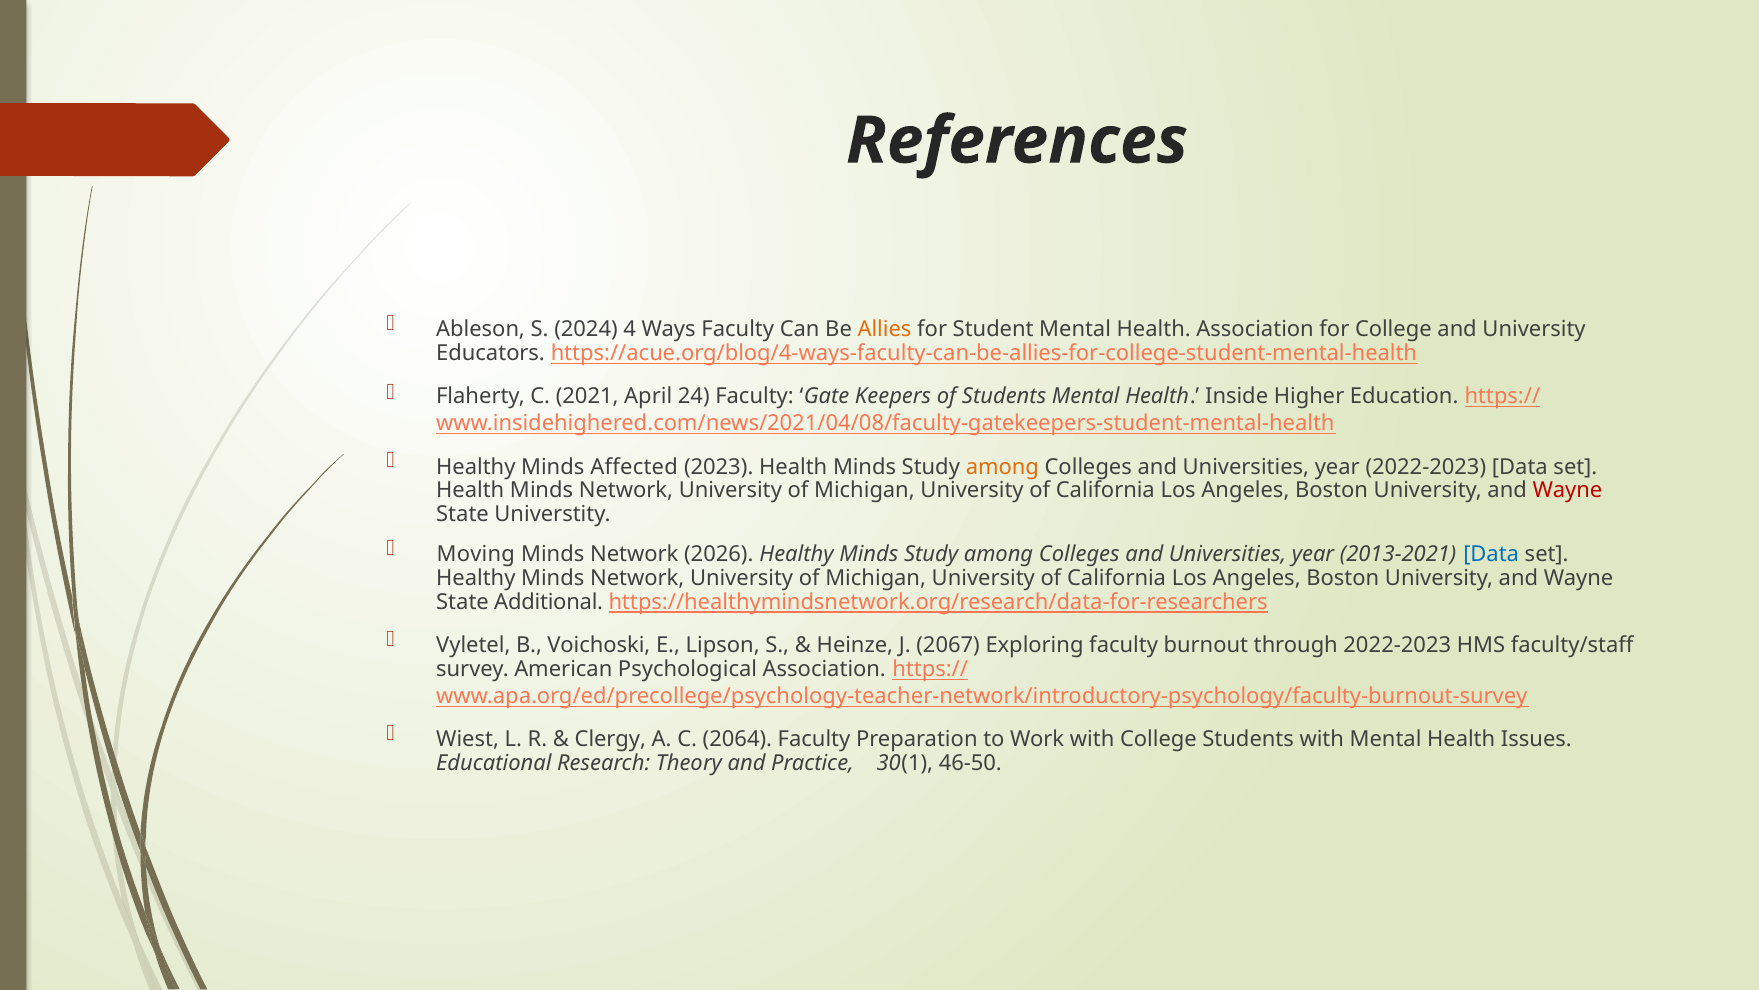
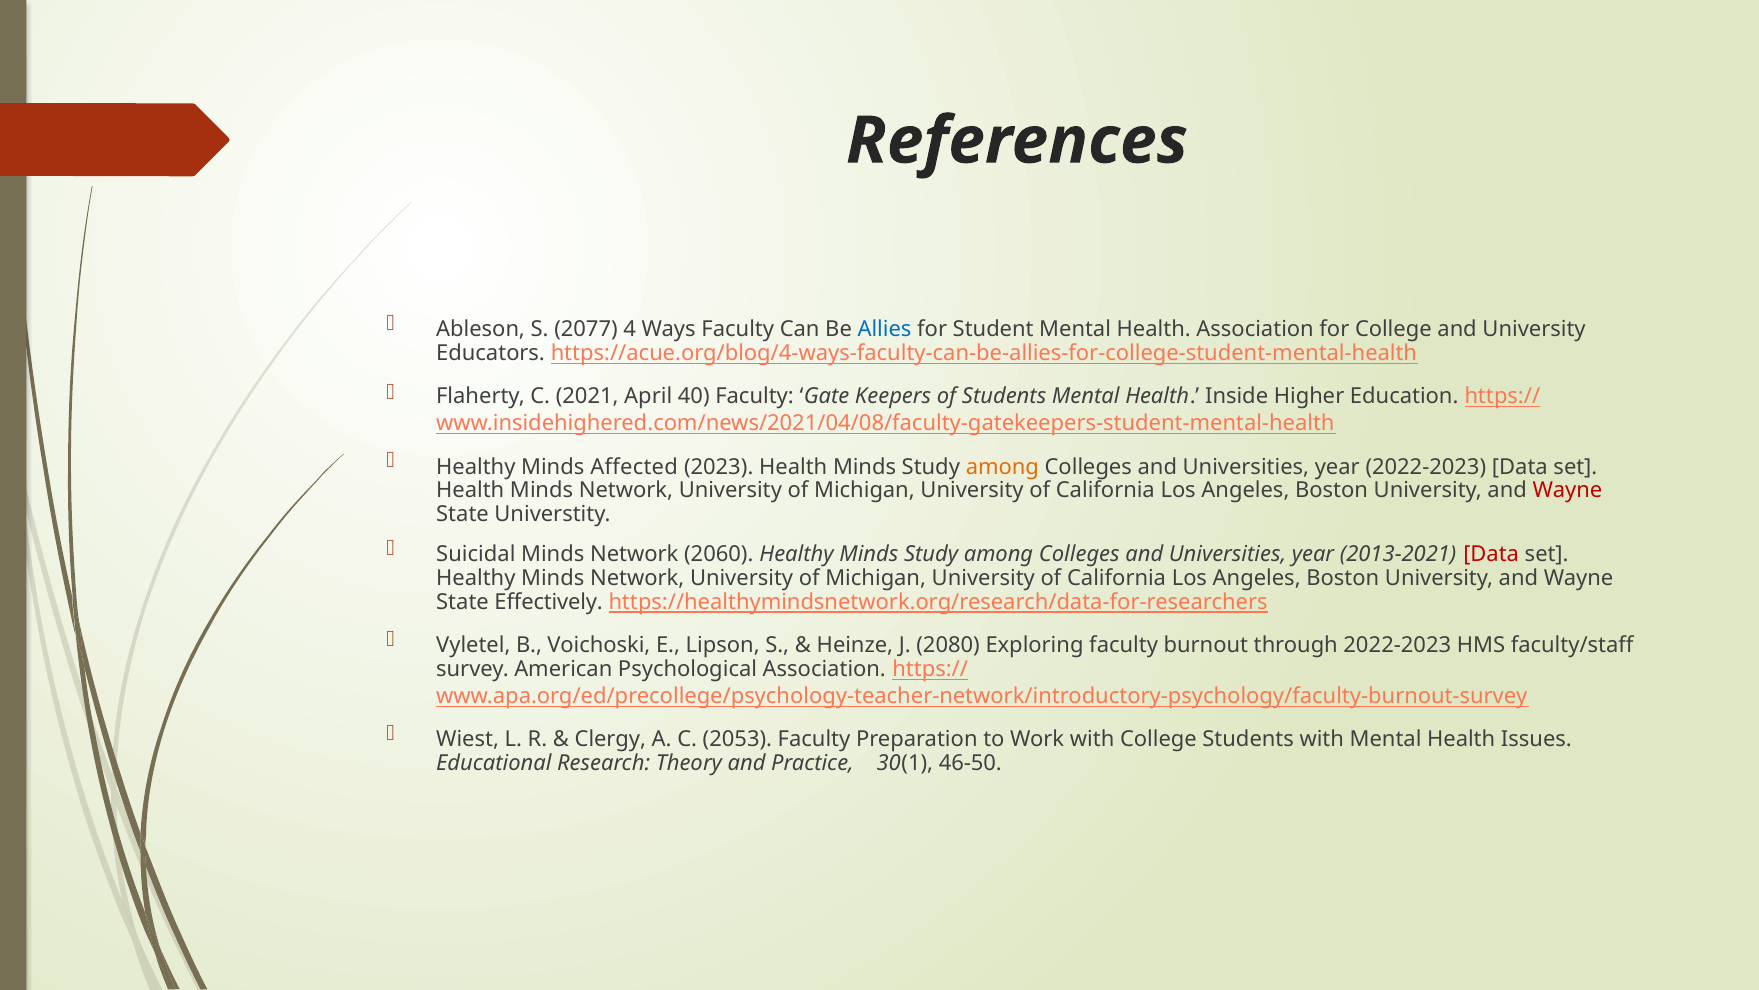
2024: 2024 -> 2077 (586, 329)
Allies colour: orange -> blue (885, 329)
24: 24 -> 40 (694, 396)
Moving: Moving -> Suicidal (476, 554)
2026: 2026 -> 2060 (719, 554)
Data colour: blue -> red (1491, 554)
Additional: Additional -> Effectively (549, 602)
2067: 2067 -> 2080 (948, 645)
2064: 2064 -> 2053 (737, 739)
